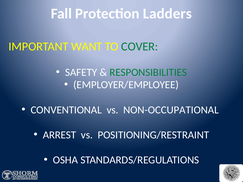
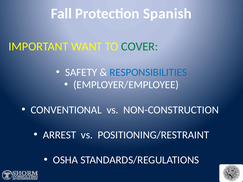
Ladders: Ladders -> Spanish (167, 14)
RESPONSIBILITIES colour: green -> blue (148, 72)
NON-OCCUPATIONAL: NON-OCCUPATIONAL -> NON-CONSTRUCTION (171, 110)
